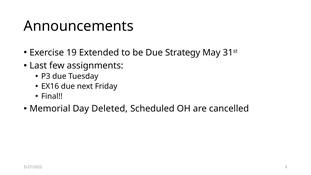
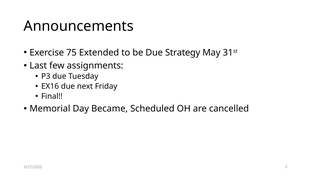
19: 19 -> 75 (71, 53)
Deleted: Deleted -> Became (110, 109)
